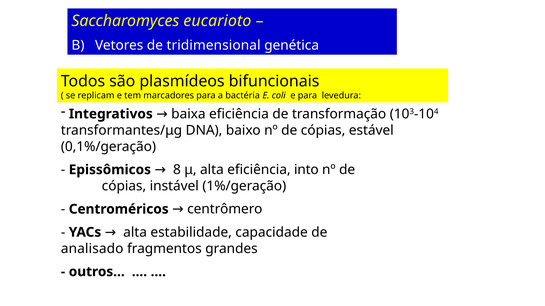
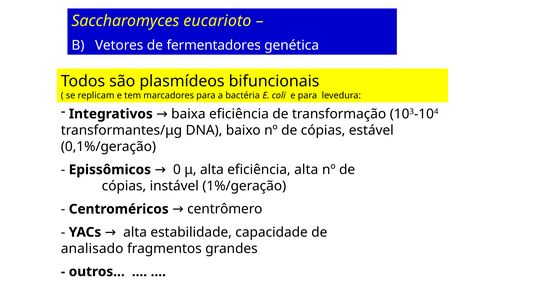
tridimensional: tridimensional -> fermentadores (214, 46)
eficiência into: into -> alta (306, 170)
8: 8 -> 0 (177, 170)
